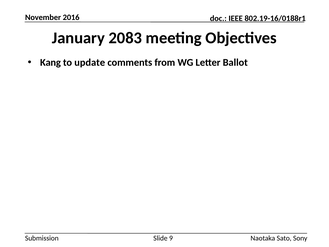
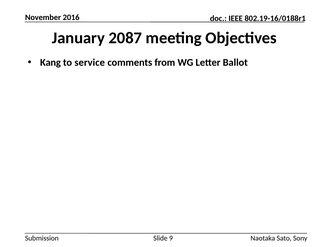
2083: 2083 -> 2087 (125, 38)
update: update -> service (90, 62)
